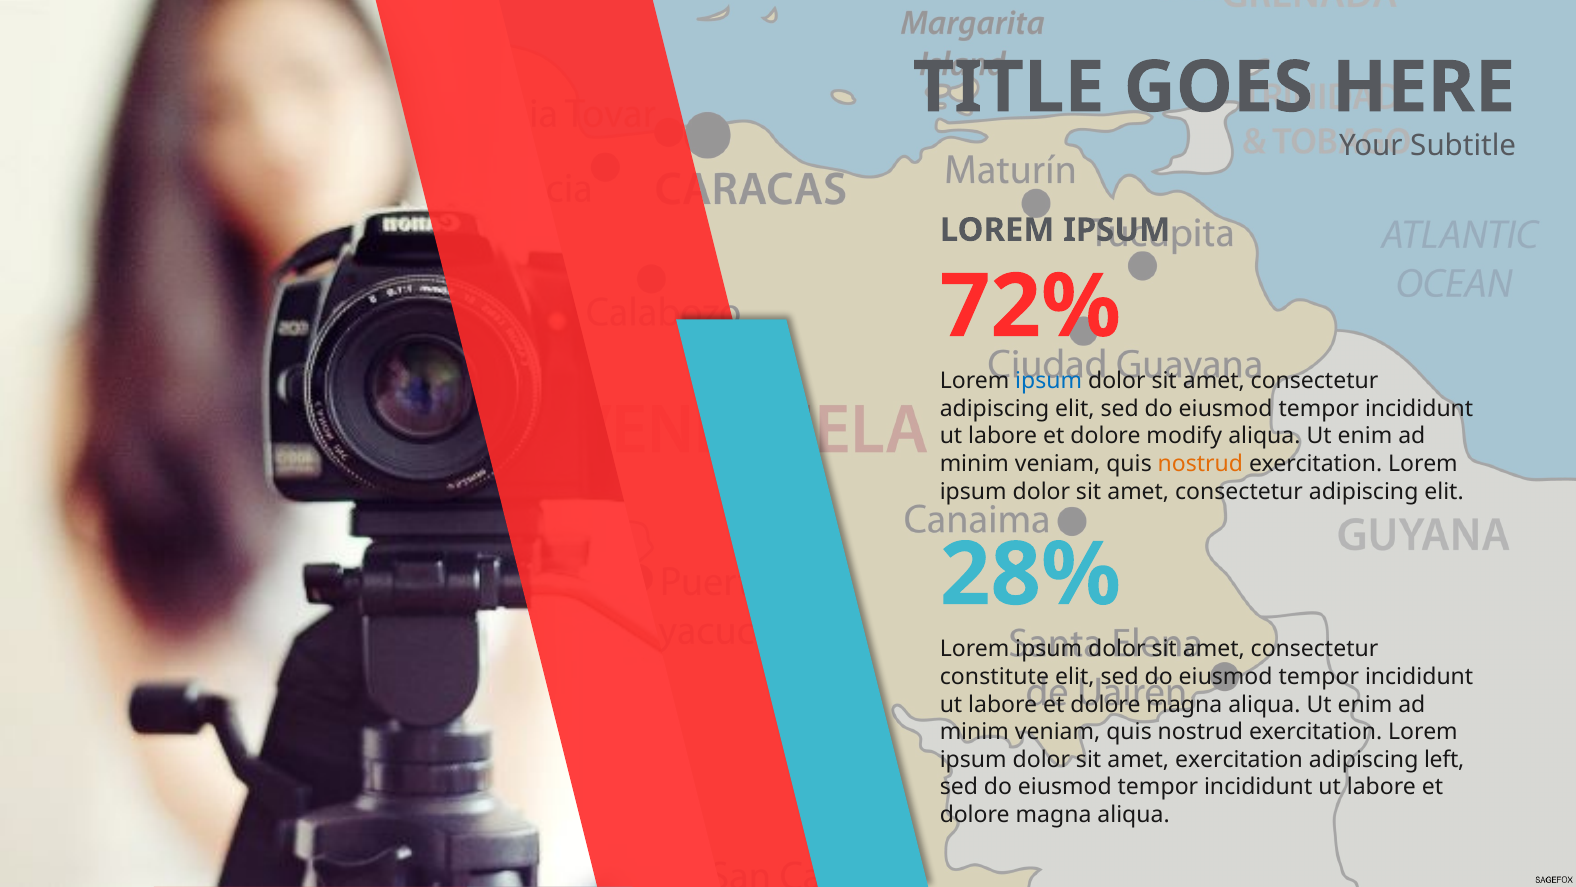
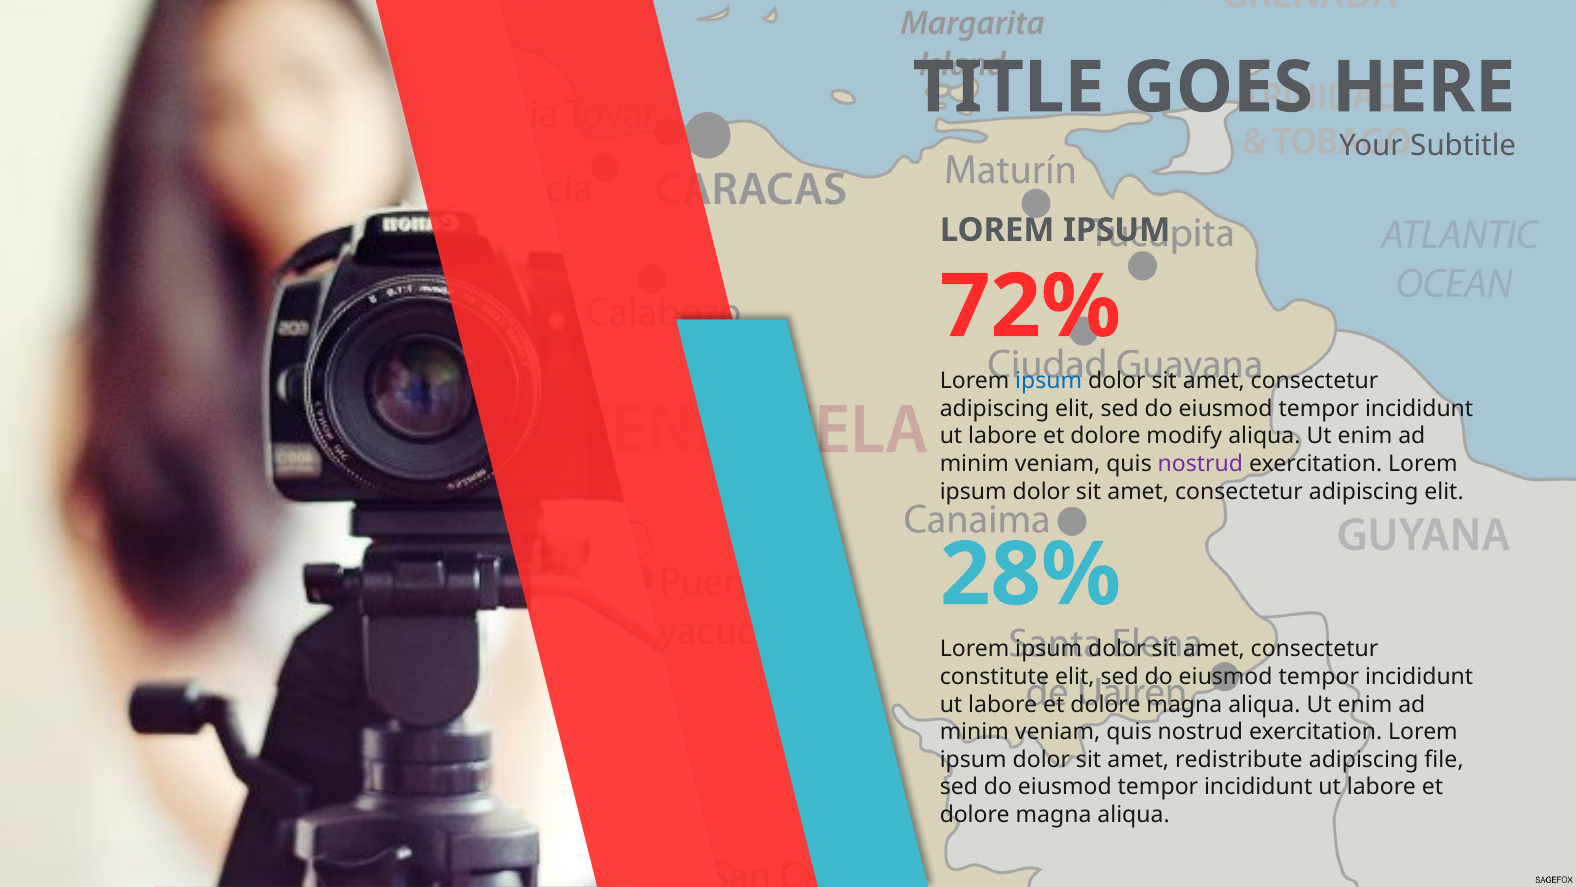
nostrud colour: orange -> purple (1200, 464)
amet exercitation: exercitation -> redistribute (1239, 759)
left: left -> file (1444, 759)
